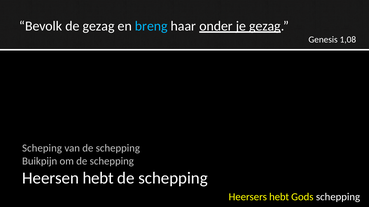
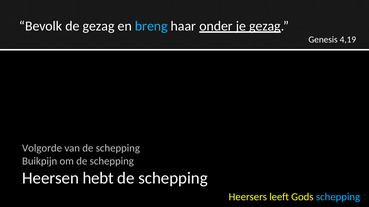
1,08: 1,08 -> 4,19 (348, 40)
Scheping: Scheping -> Volgorde (42, 149)
Heersers hebt: hebt -> leeft (279, 197)
schepping colour: white -> light blue (338, 197)
